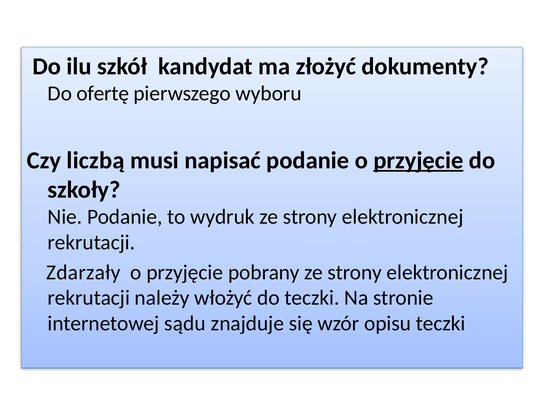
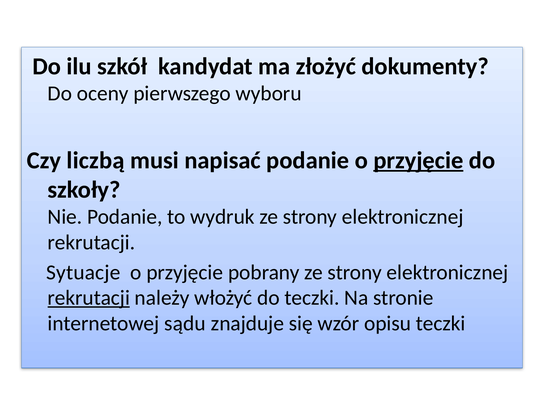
ofertę: ofertę -> oceny (103, 94)
Zdarzały: Zdarzały -> Sytuacje (83, 273)
rekrutacji underline: none -> present (89, 298)
